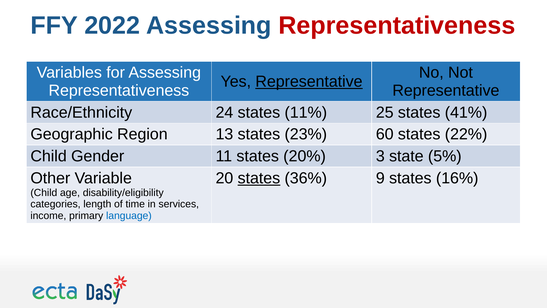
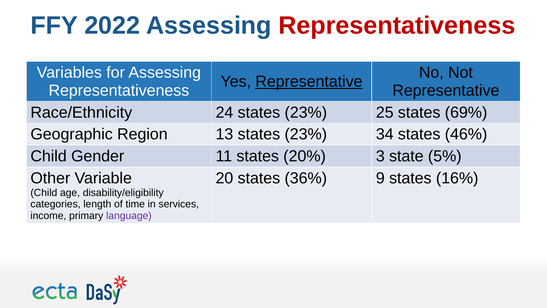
24 states 11%: 11% -> 23% (306, 112)
41%: 41% -> 69% (466, 112)
60: 60 -> 34 (385, 134)
22%: 22% -> 46% (466, 134)
states underline: present -> none (259, 178)
language colour: blue -> purple (129, 215)
